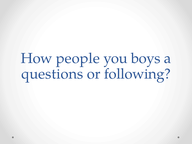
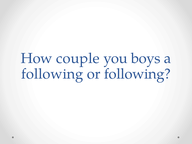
people: people -> couple (78, 58)
questions: questions -> following (52, 74)
